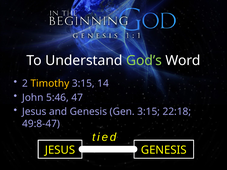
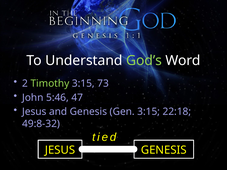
Timothy colour: yellow -> light green (50, 84)
14: 14 -> 73 (103, 84)
49:8-47: 49:8-47 -> 49:8-32 (41, 124)
